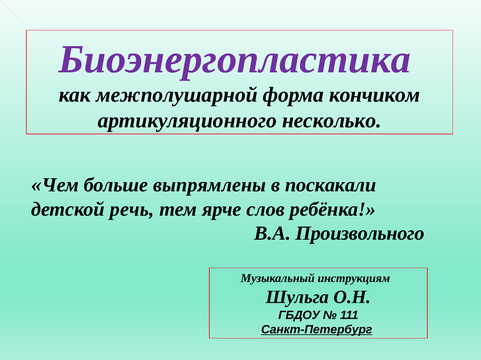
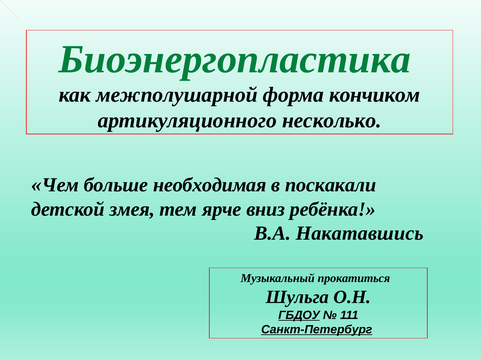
Биоэнергопластика colour: purple -> green (235, 59)
выпрямлены: выпрямлены -> необходимая (210, 185)
речь: речь -> змея (132, 210)
слов: слов -> вниз (266, 210)
Произвольного: Произвольного -> Накатавшись (360, 234)
инструкциям: инструкциям -> прокатиться (354, 279)
ГБДОУ underline: none -> present (299, 316)
